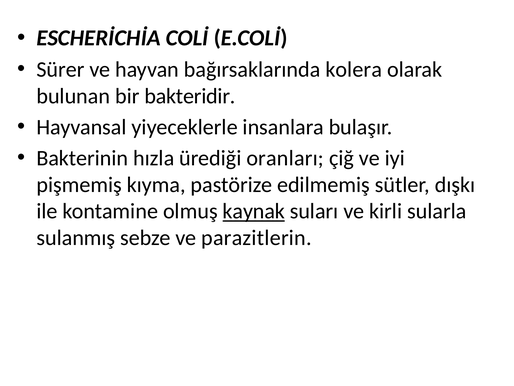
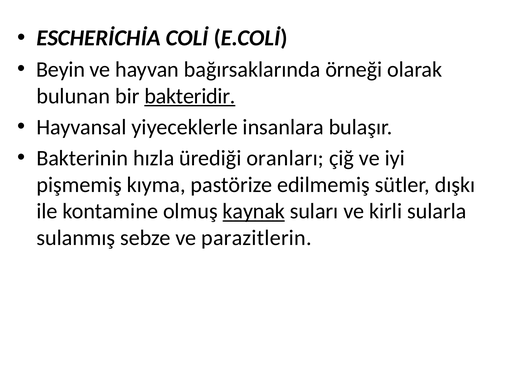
Sürer: Sürer -> Beyin (61, 69)
kolera: kolera -> örneği (354, 69)
bakteridir underline: none -> present (190, 96)
